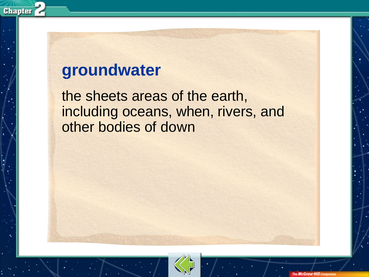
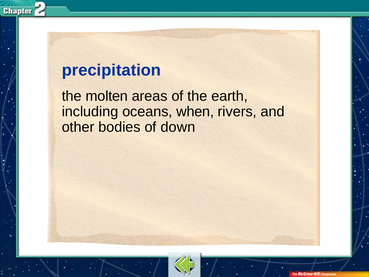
groundwater: groundwater -> precipitation (111, 70)
sheets: sheets -> molten (107, 96)
